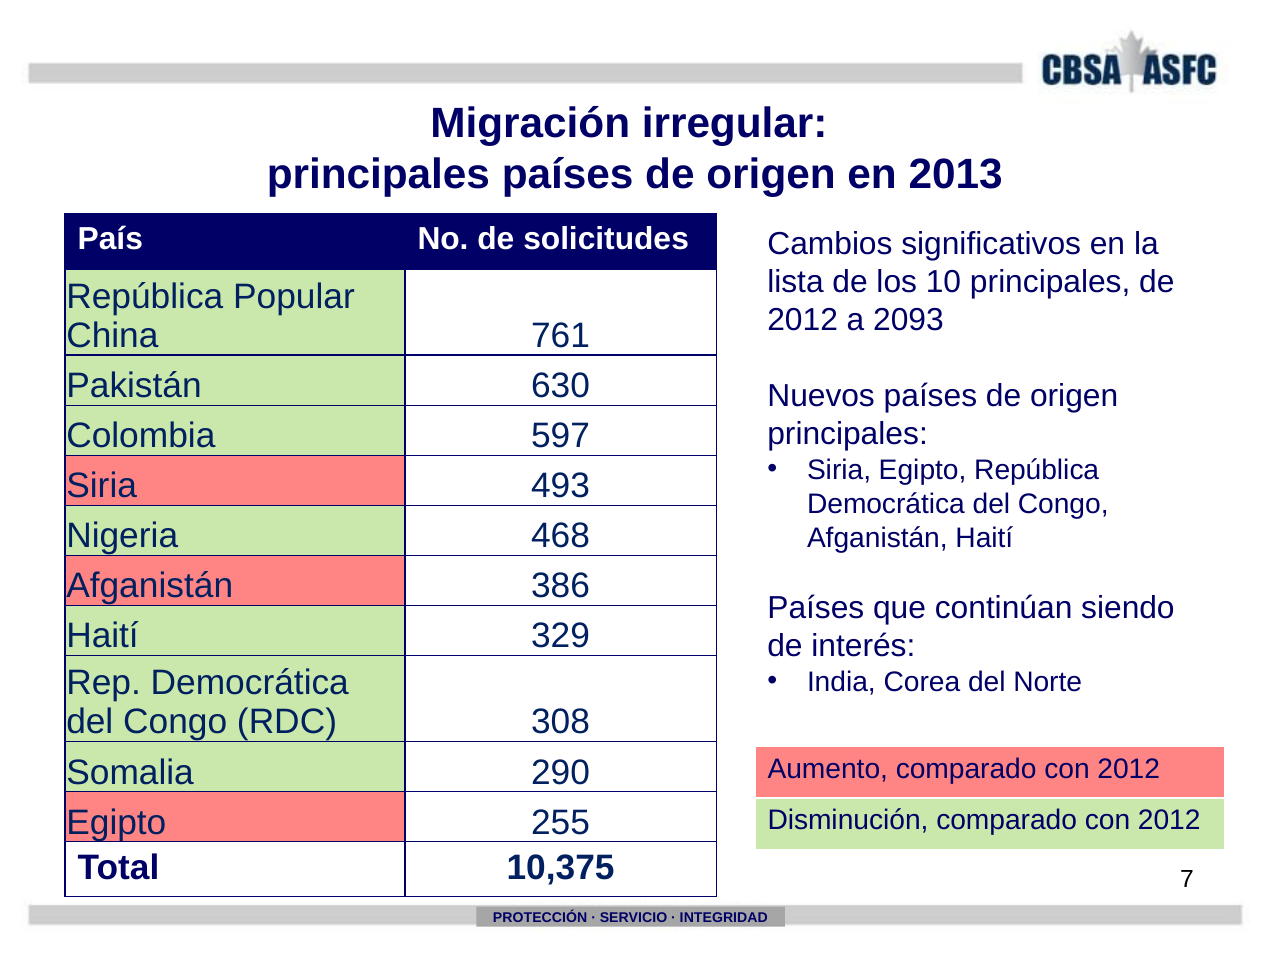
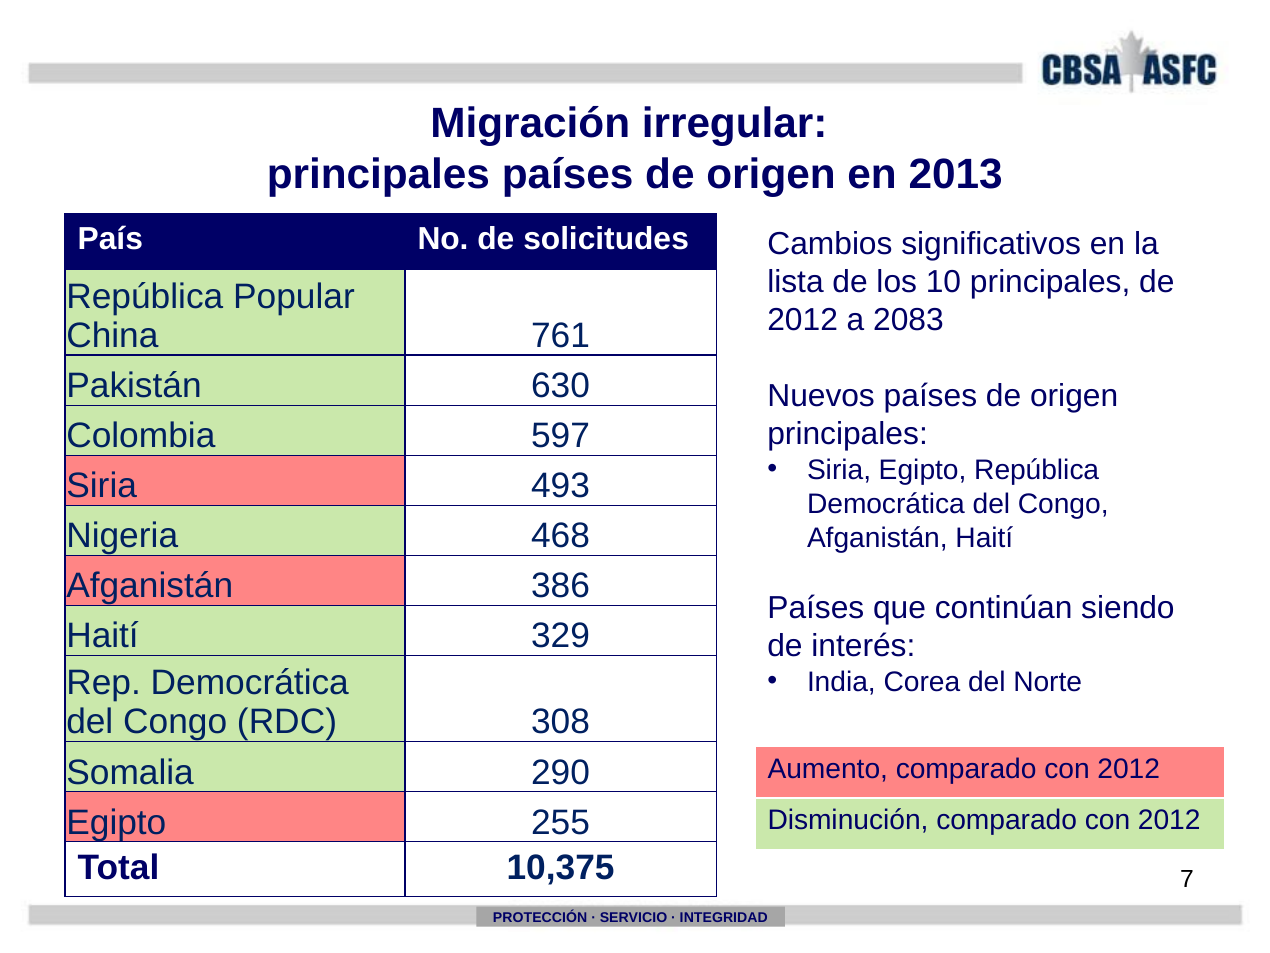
2093: 2093 -> 2083 (908, 320)
